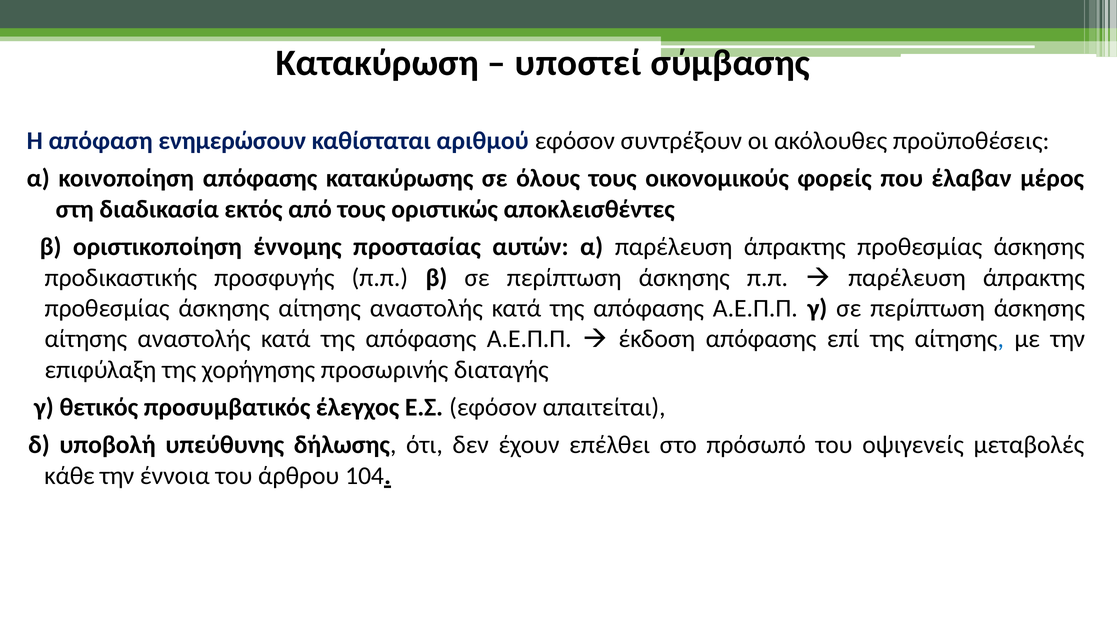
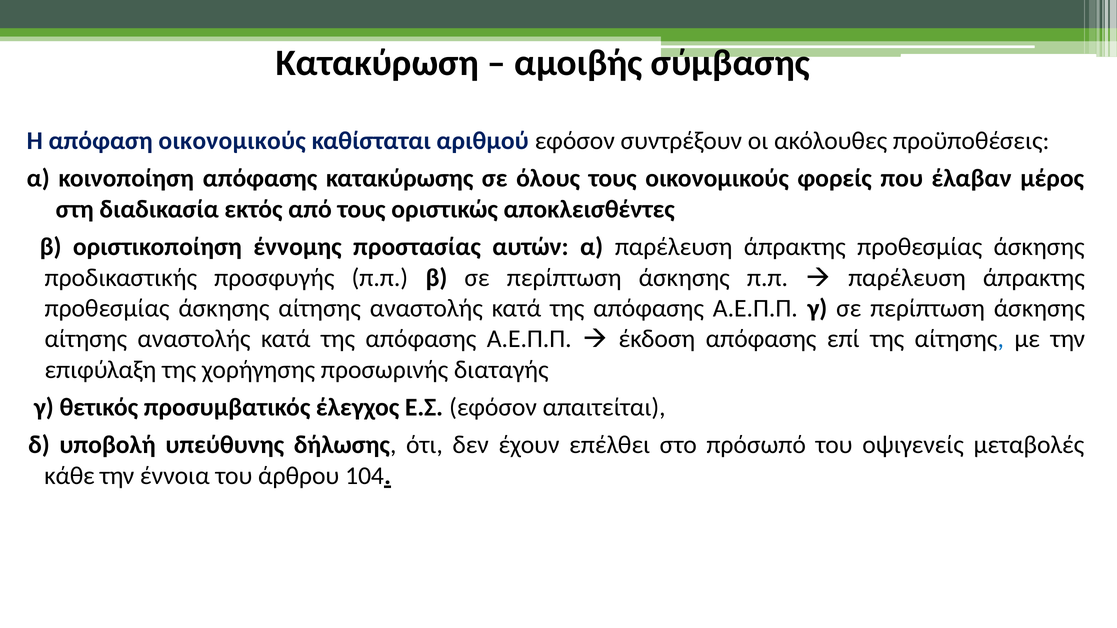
υποστεί: υποστεί -> αμοιβής (578, 63)
απόφαση ενημερώσουν: ενημερώσουν -> οικονομικούς (232, 141)
